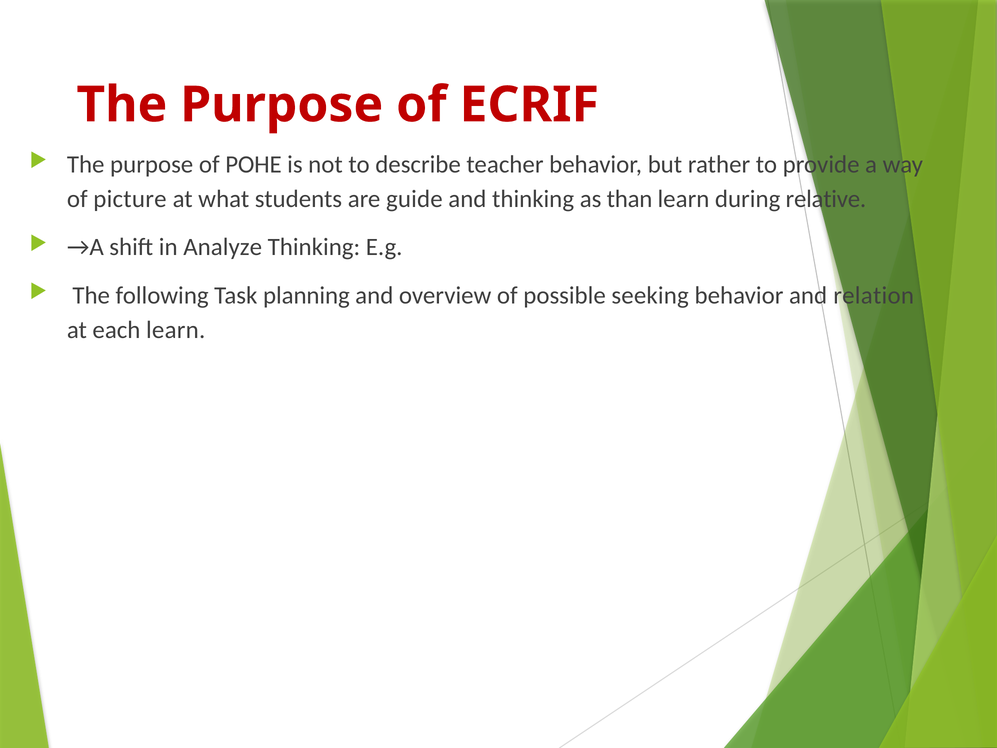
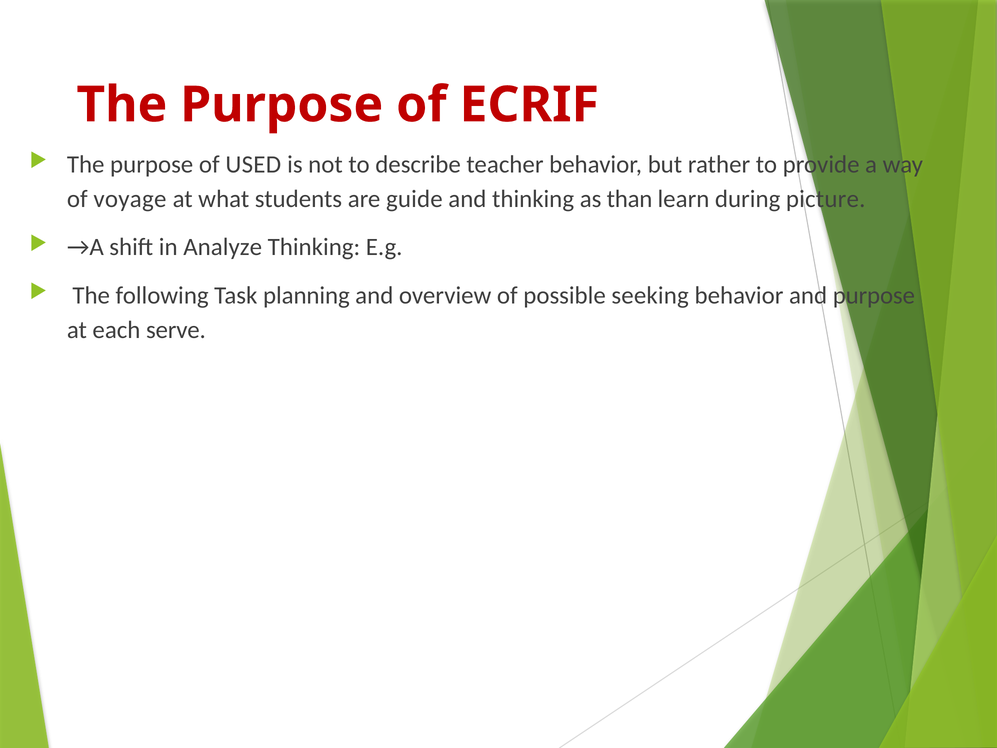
POHE: POHE -> USED (253, 164)
picture: picture -> voyage (130, 199)
relative: relative -> picture (826, 199)
and relation: relation -> purpose (874, 295)
each learn: learn -> serve (176, 330)
